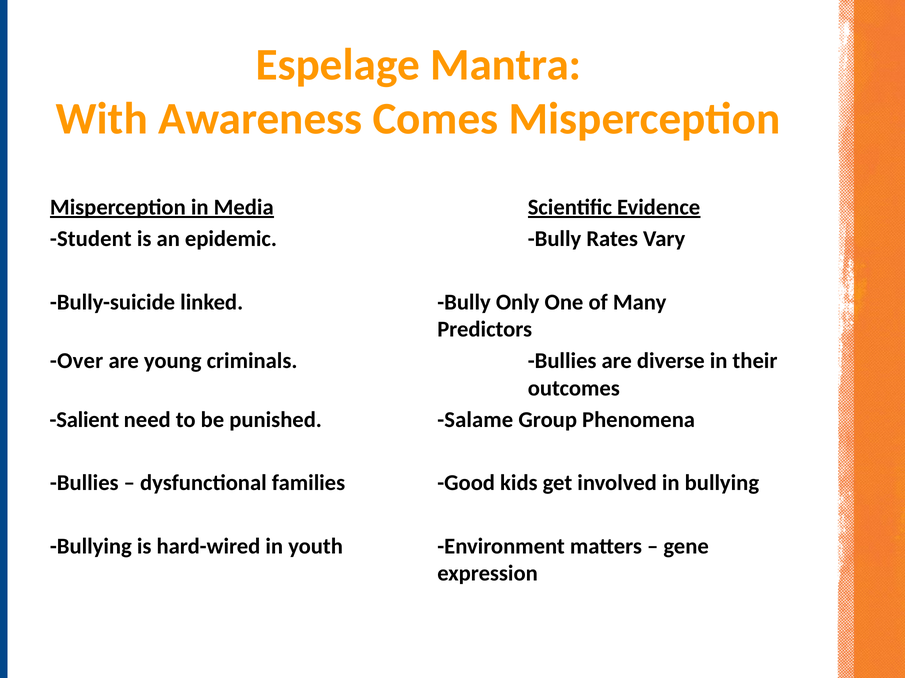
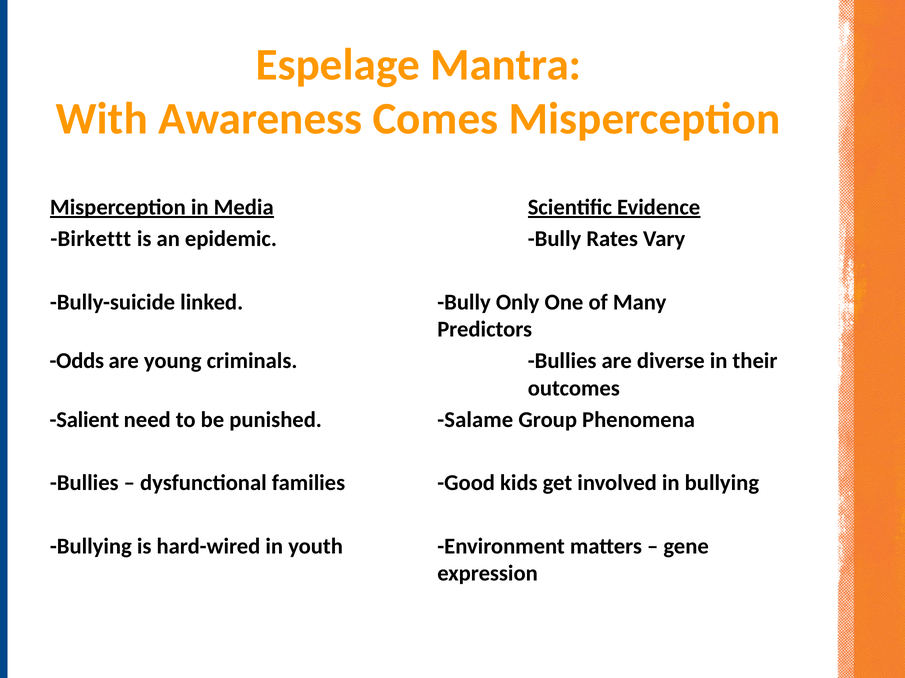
Student: Student -> Birkettt (91, 239)
Over: Over -> Odds (77, 361)
